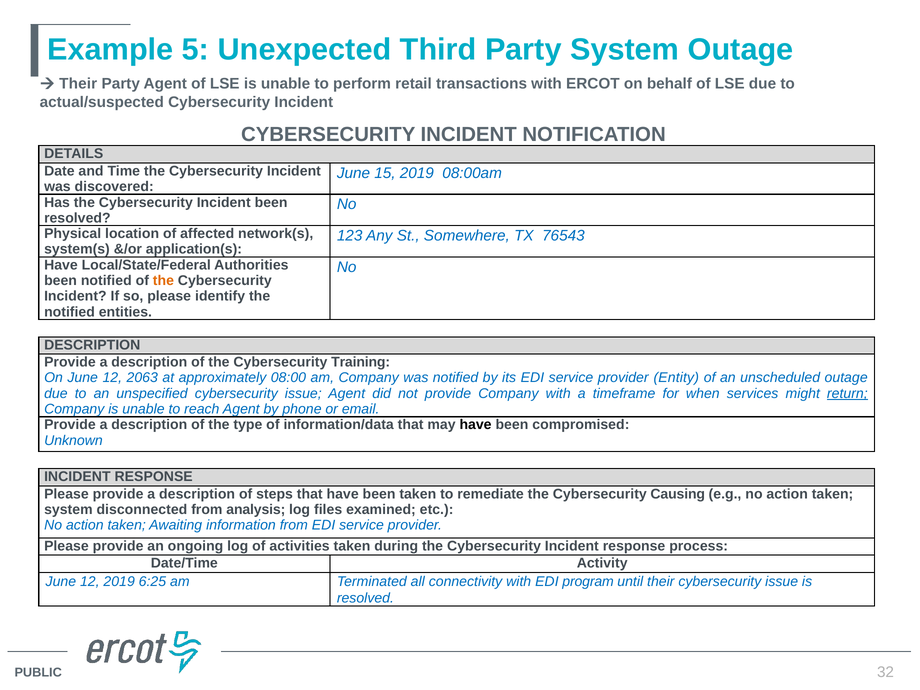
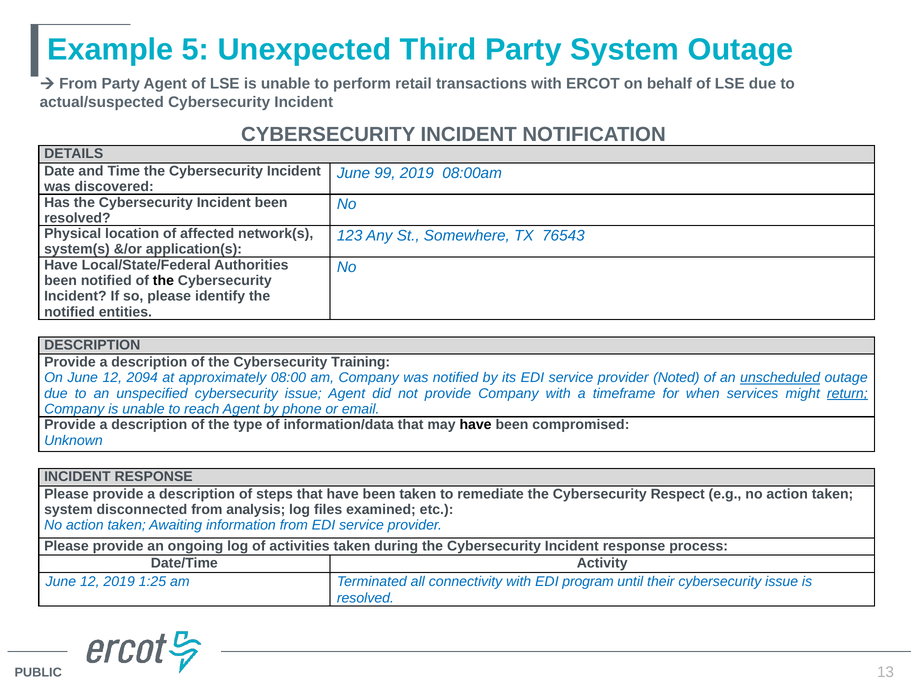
Their: Their -> From (78, 84)
15: 15 -> 99 (385, 173)
the colour: orange -> black (163, 281)
2063: 2063 -> 2094 (142, 378)
Entity: Entity -> Noted (676, 378)
unscheduled underline: none -> present (780, 378)
Causing: Causing -> Respect (678, 494)
6:25: 6:25 -> 1:25 (152, 582)
32: 32 -> 13 (886, 672)
